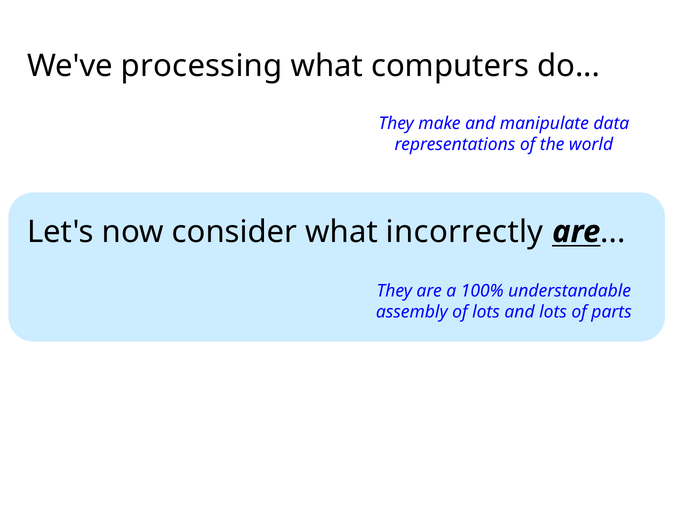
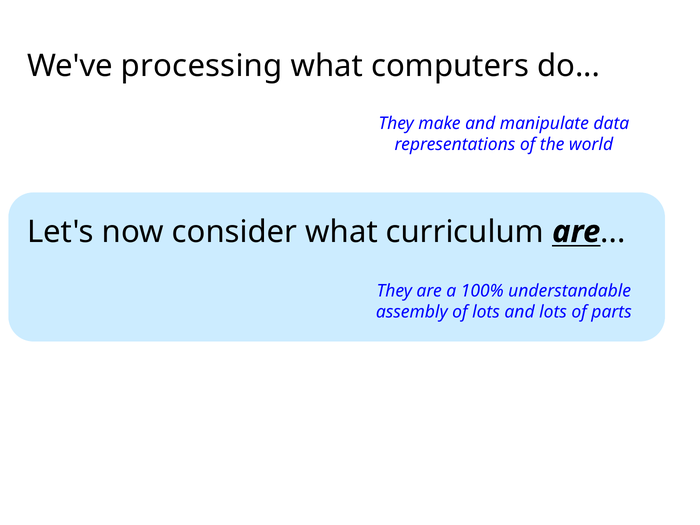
incorrectly: incorrectly -> curriculum (465, 232)
